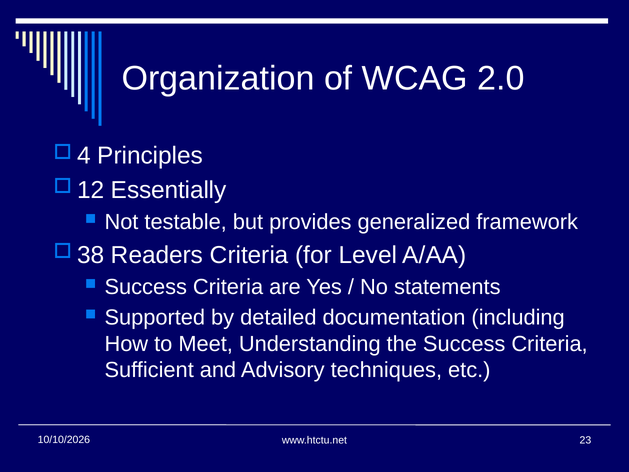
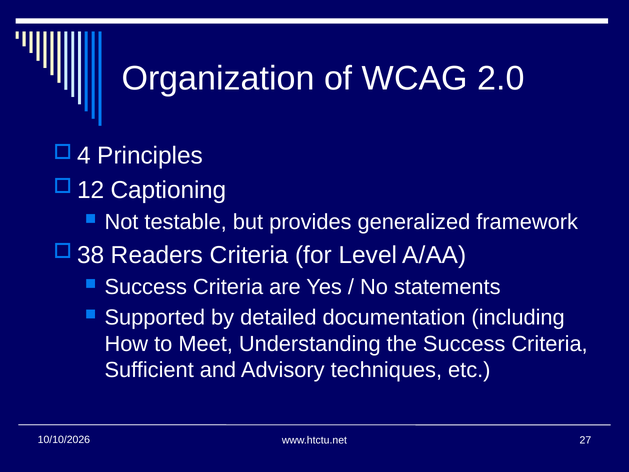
Essentially: Essentially -> Captioning (169, 190)
23: 23 -> 27 (585, 440)
